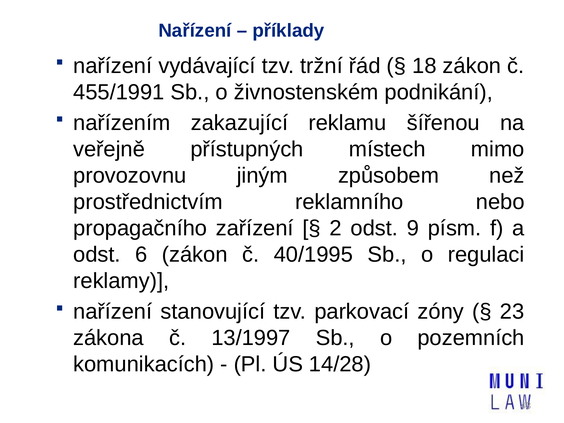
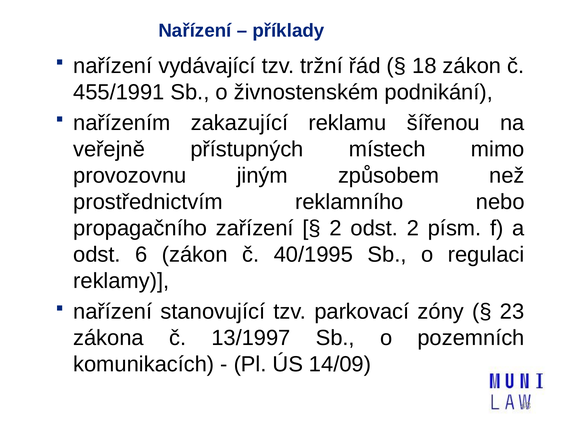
odst 9: 9 -> 2 (413, 228)
14/28: 14/28 -> 14/09 (340, 364)
